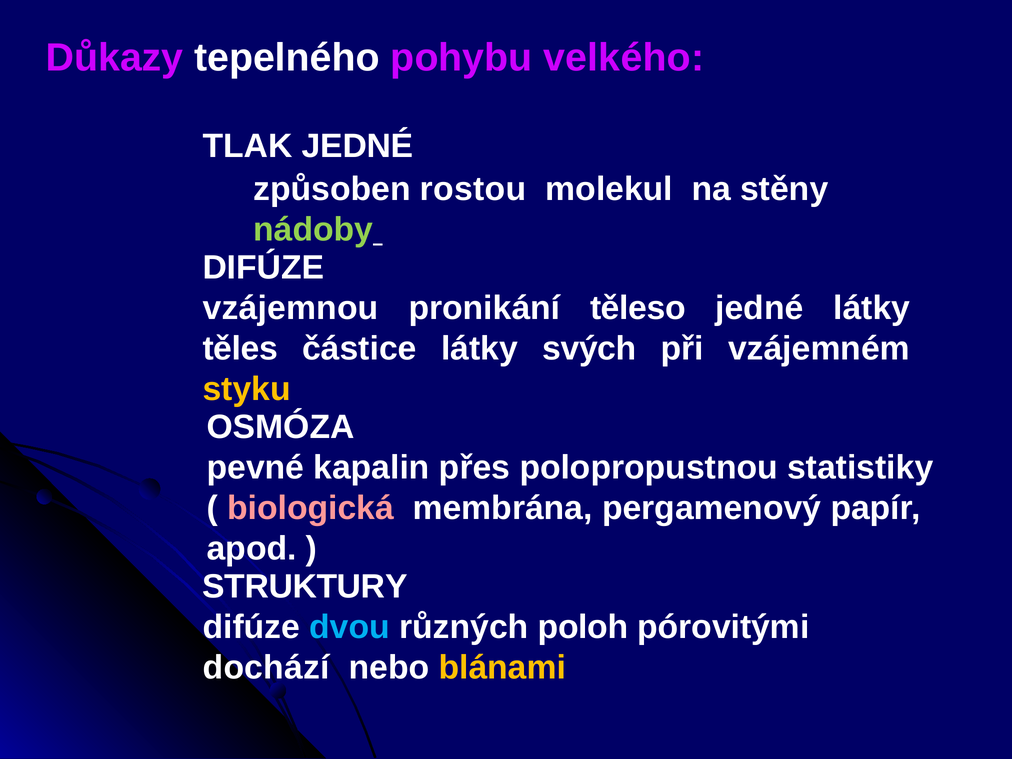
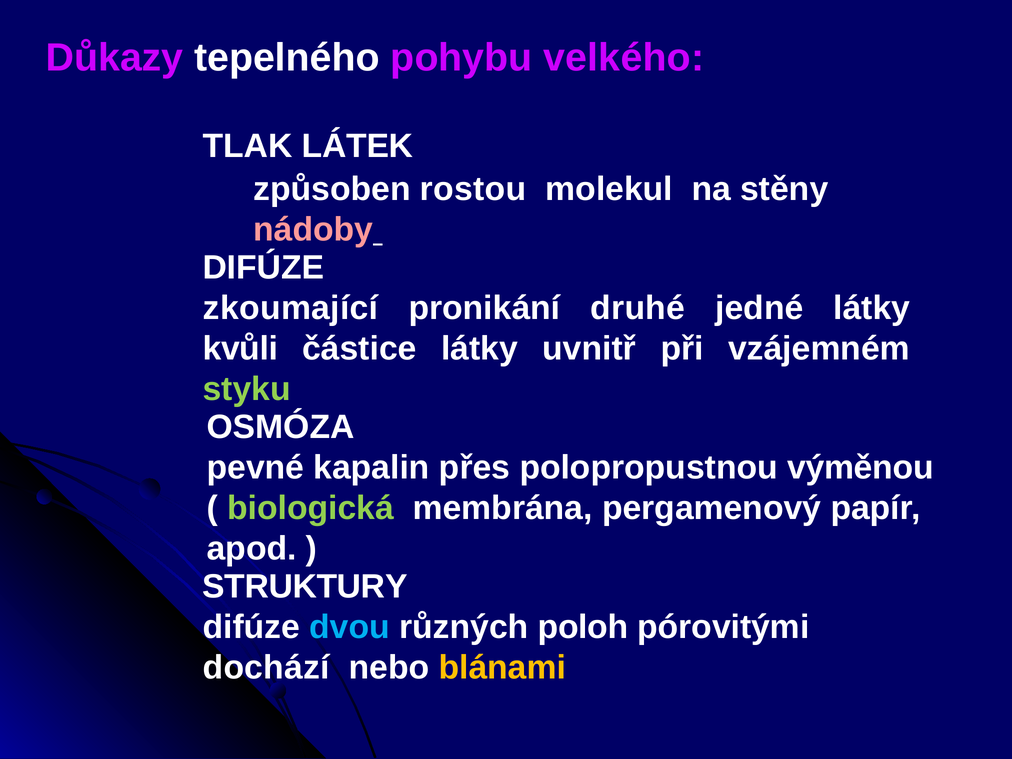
TLAK JEDNÉ: JEDNÉ -> LÁTEK (358, 146)
nádoby colour: light green -> pink (313, 230)
vzájemnou: vzájemnou -> zkoumající (291, 308)
těleso: těleso -> druhé (638, 308)
těles: těles -> kvůli (240, 349)
svých: svých -> uvnitř (589, 349)
styku colour: yellow -> light green (247, 389)
statistiky: statistiky -> výměnou (860, 468)
biologická colour: pink -> light green (311, 508)
